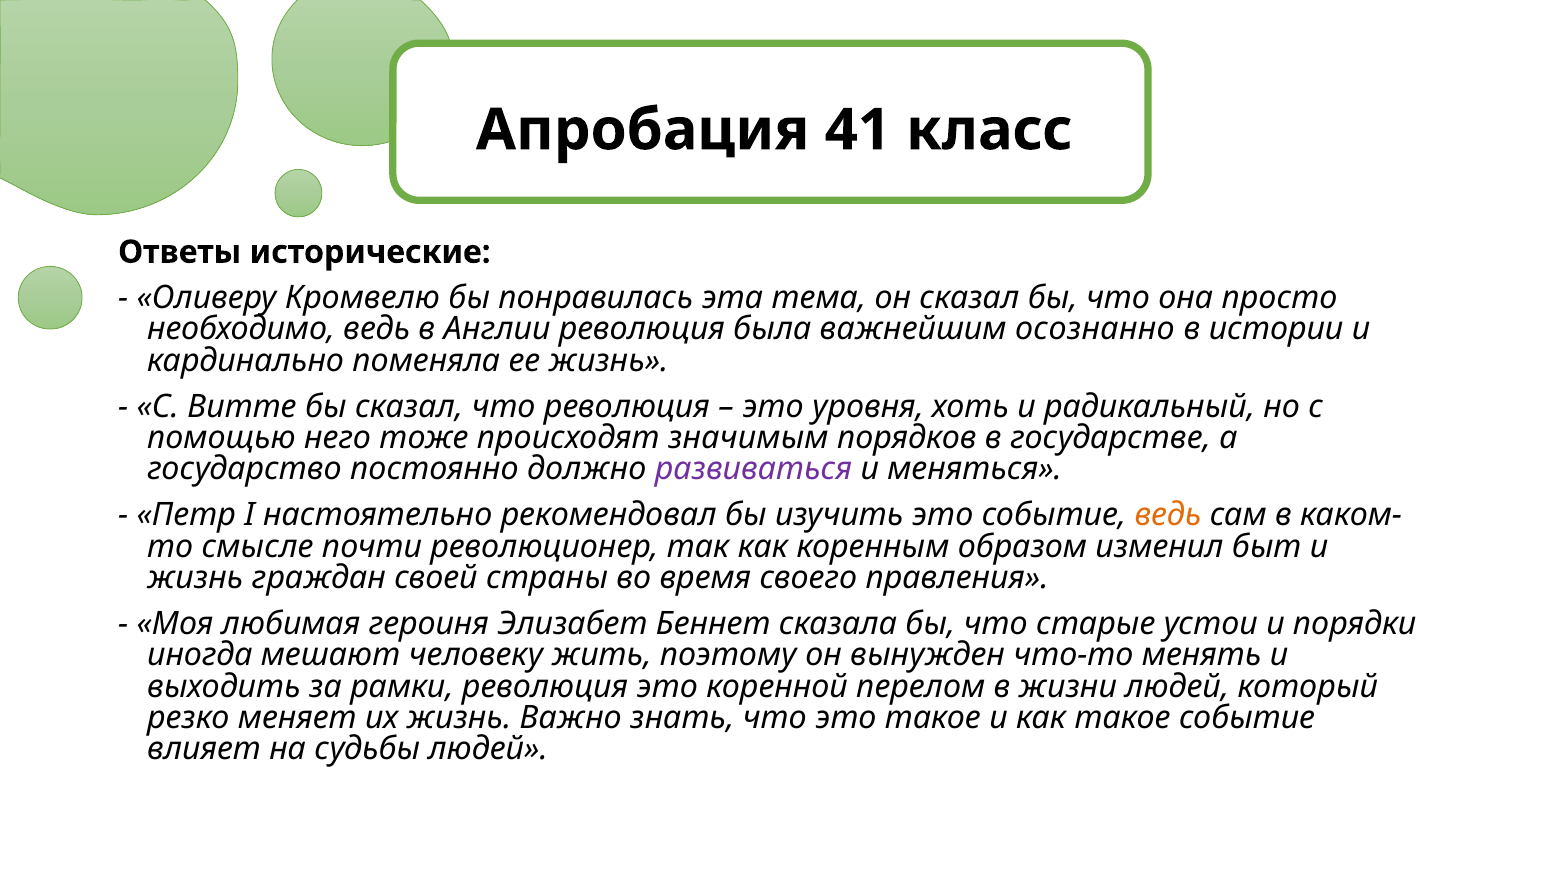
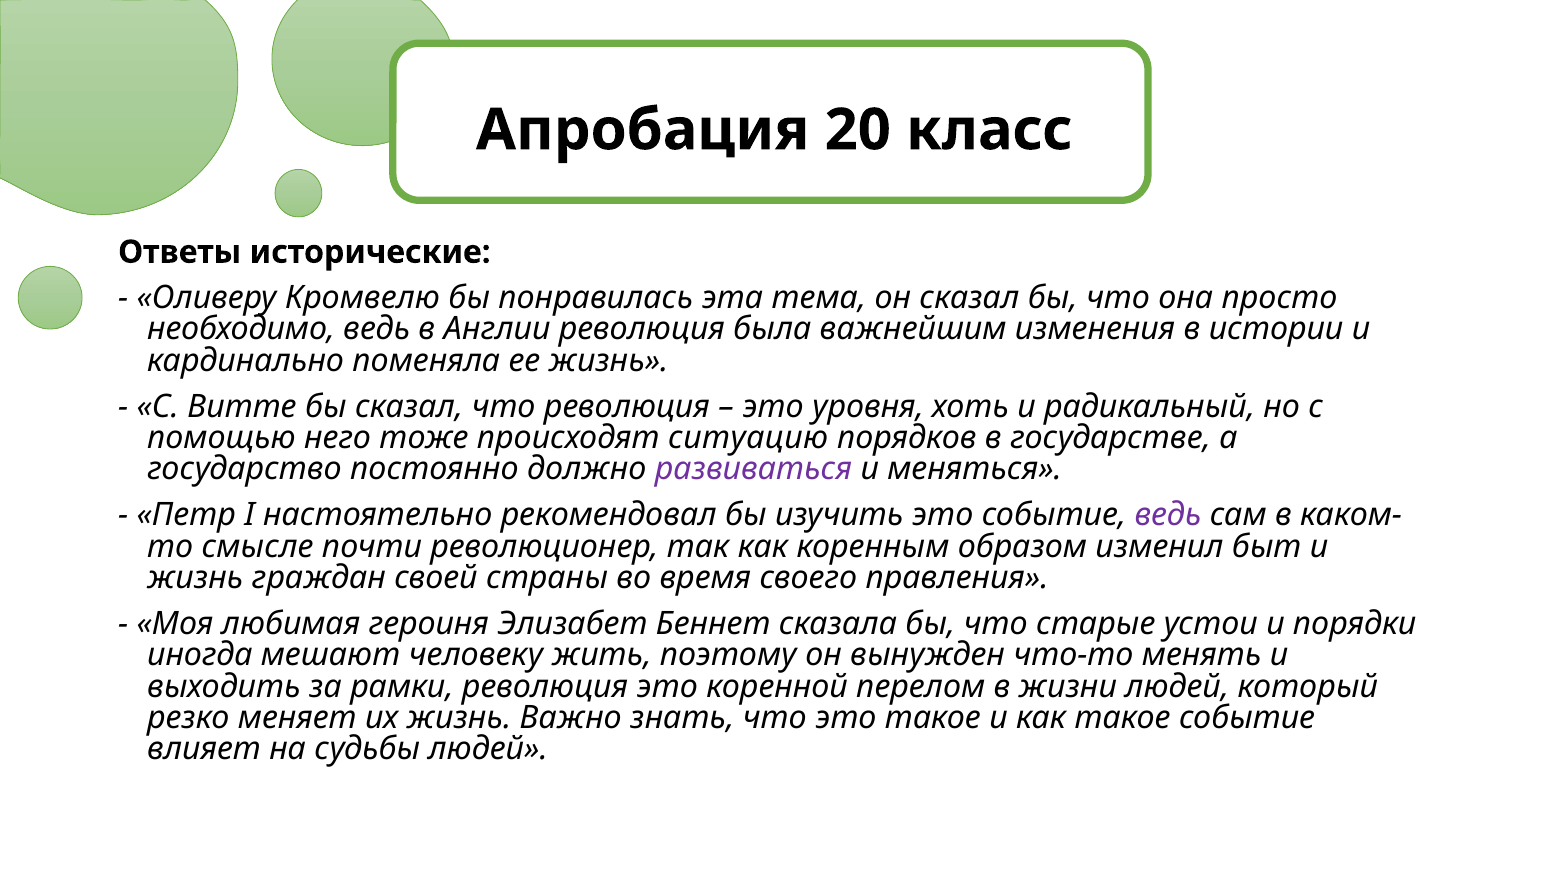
41: 41 -> 20 (858, 130)
осознанно: осознанно -> изменения (1095, 329)
значимым: значимым -> ситуацию (748, 438)
ведь colour: orange -> purple (1168, 515)
